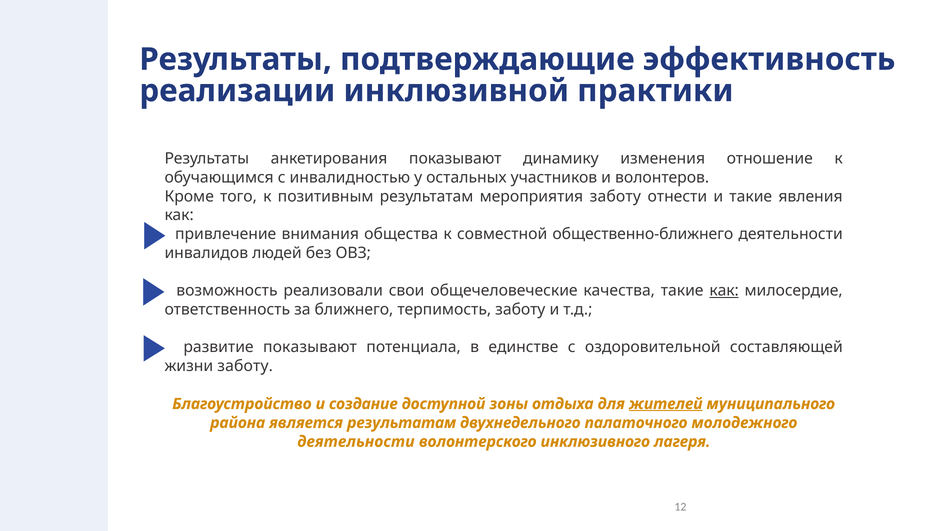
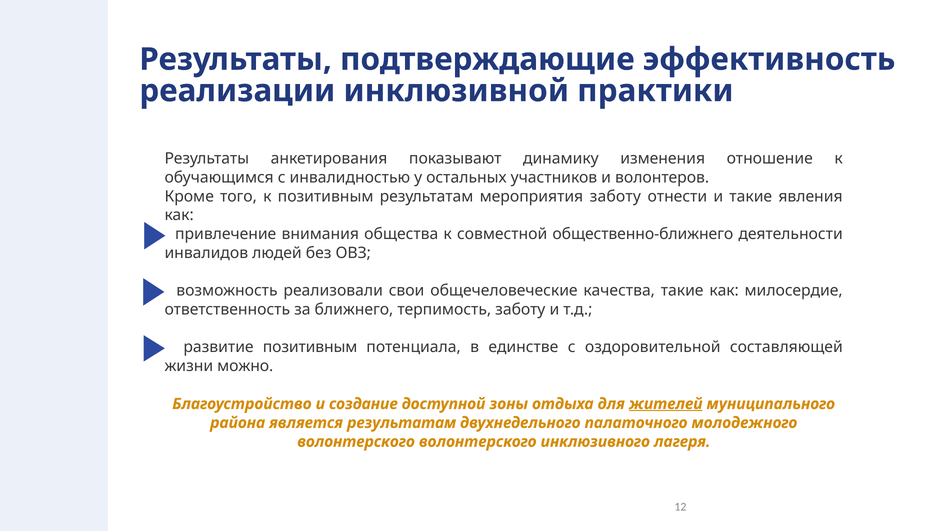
как underline: present -> none (724, 291)
развитие показывают: показывают -> позитивным (310, 348)
жизни заботу: заботу -> можно (245, 367)
деятельности: деятельности -> волонтерского (356, 442)
